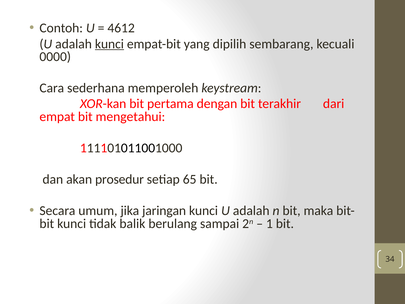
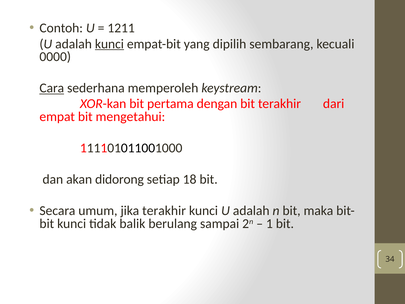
4612: 4612 -> 1211 (121, 28)
Cara underline: none -> present (52, 88)
prosedur: prosedur -> didorong (120, 179)
65: 65 -> 18 (190, 179)
jika jaringan: jaringan -> terakhir (164, 211)
